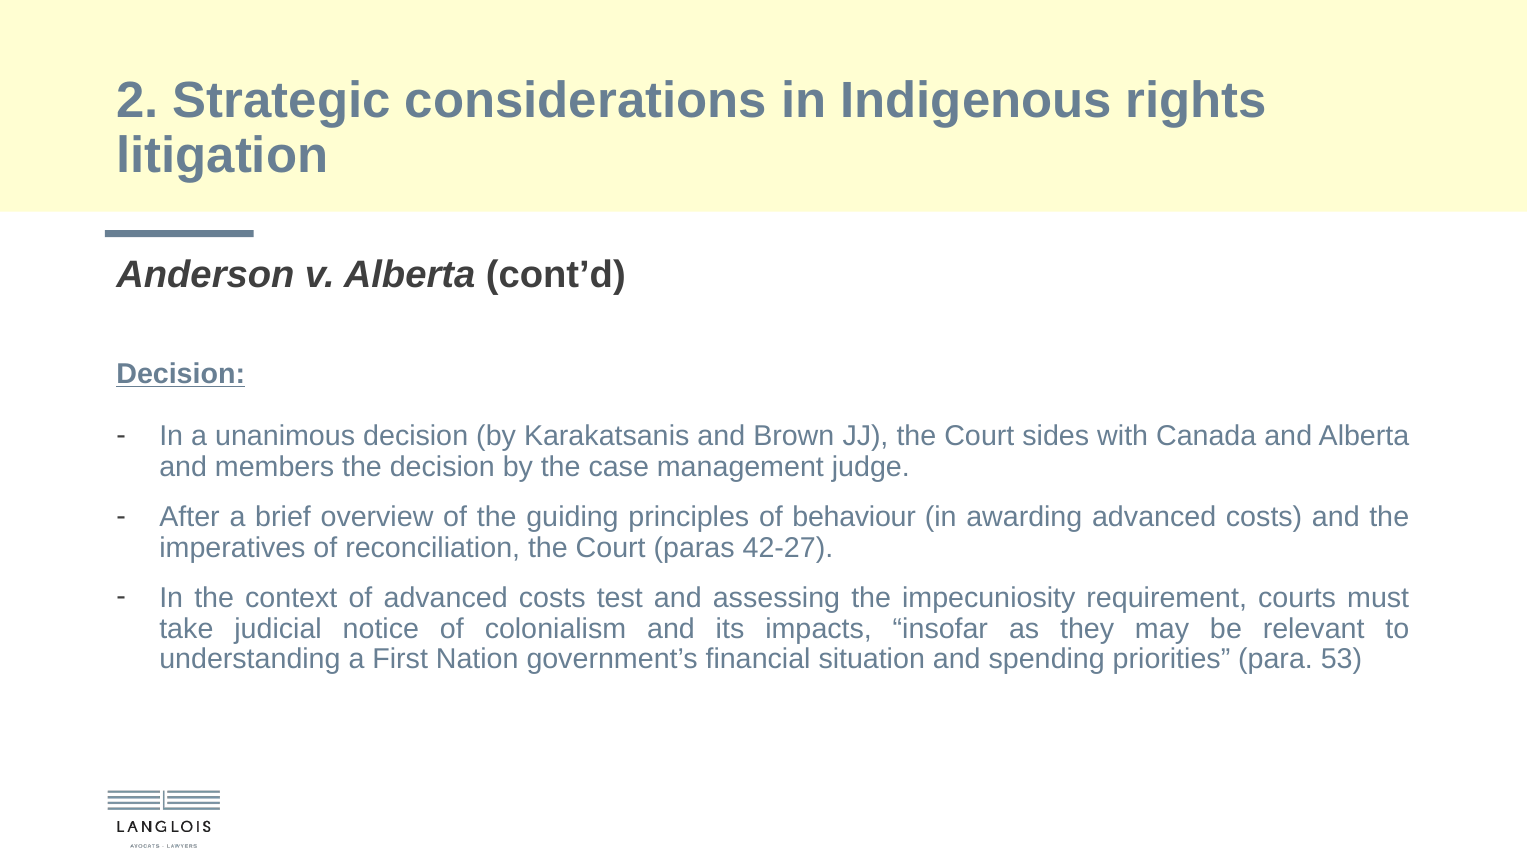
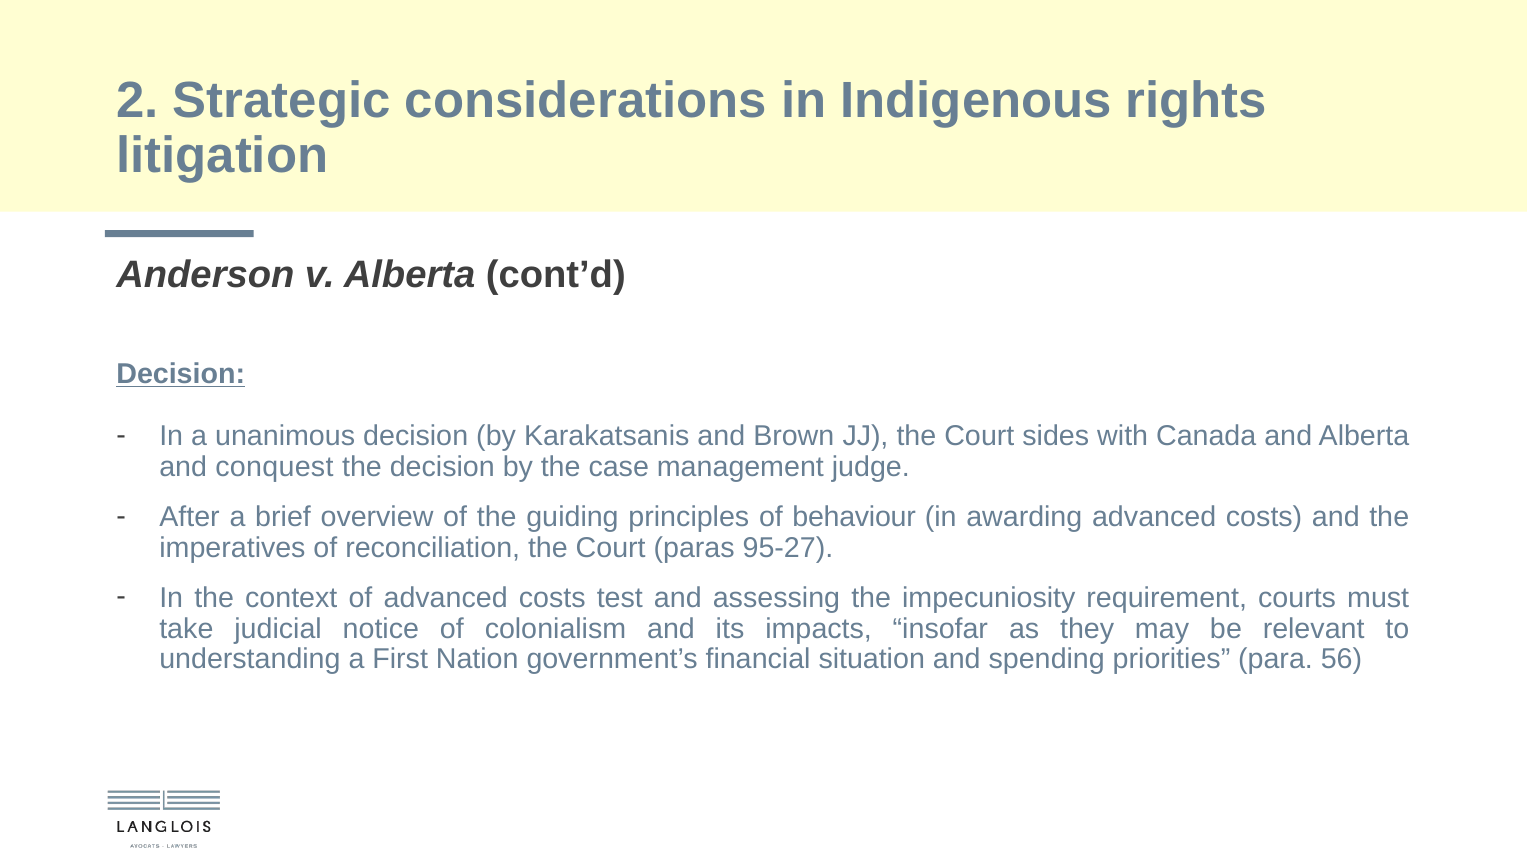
members: members -> conquest (274, 467)
42-27: 42-27 -> 95-27 (788, 548)
53: 53 -> 56 (1341, 659)
